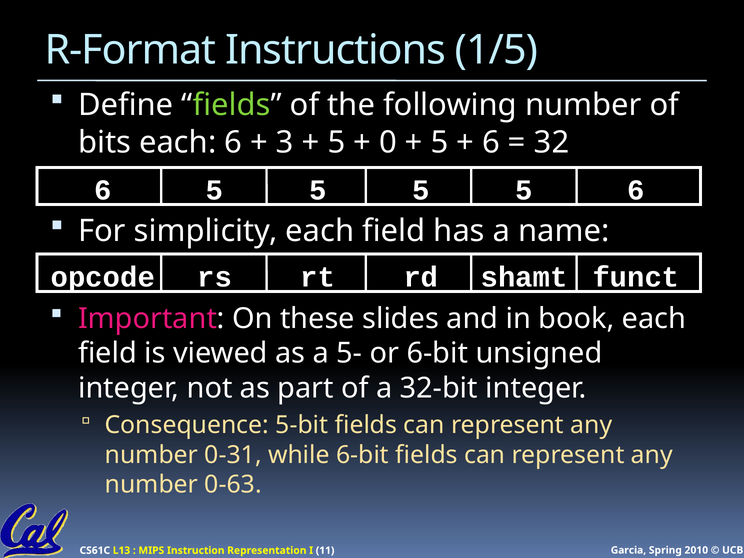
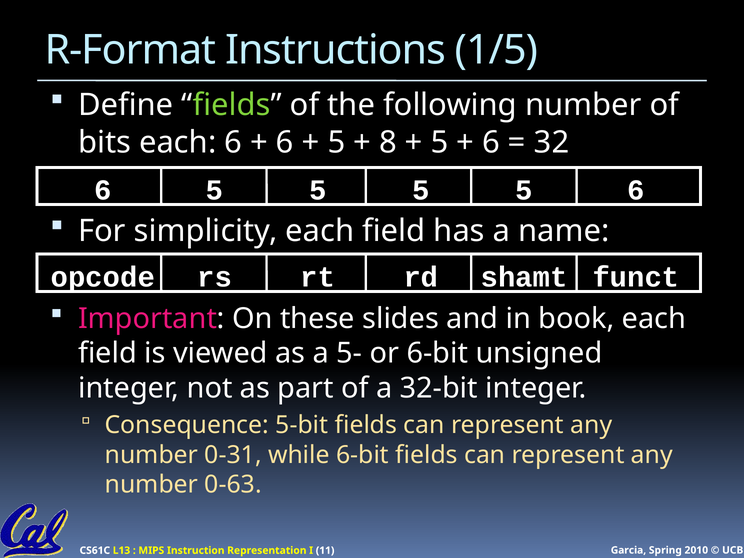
3: 3 -> 6 (285, 142)
0: 0 -> 8 (388, 142)
